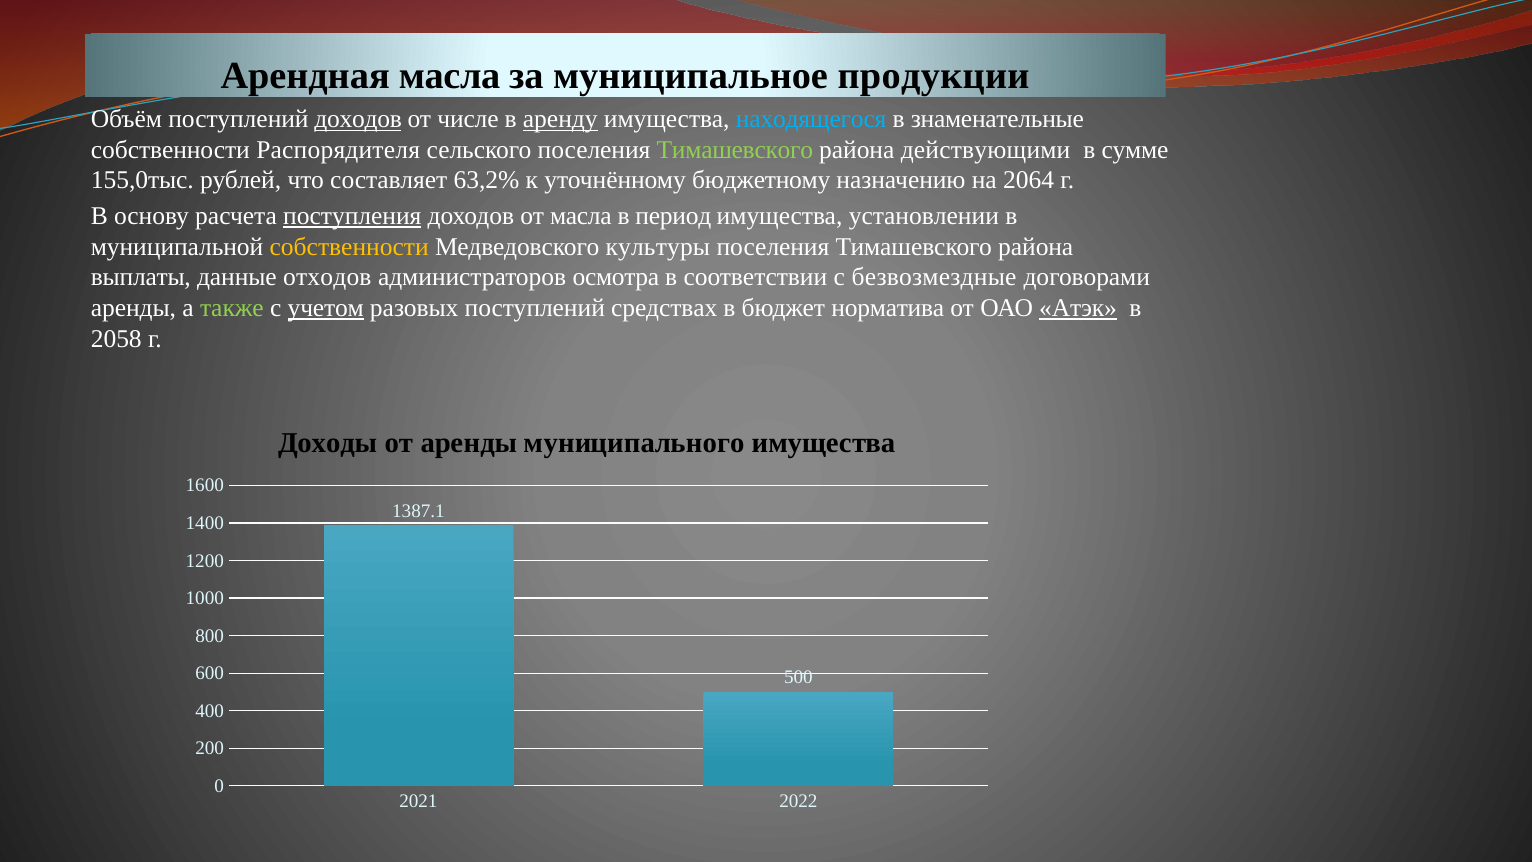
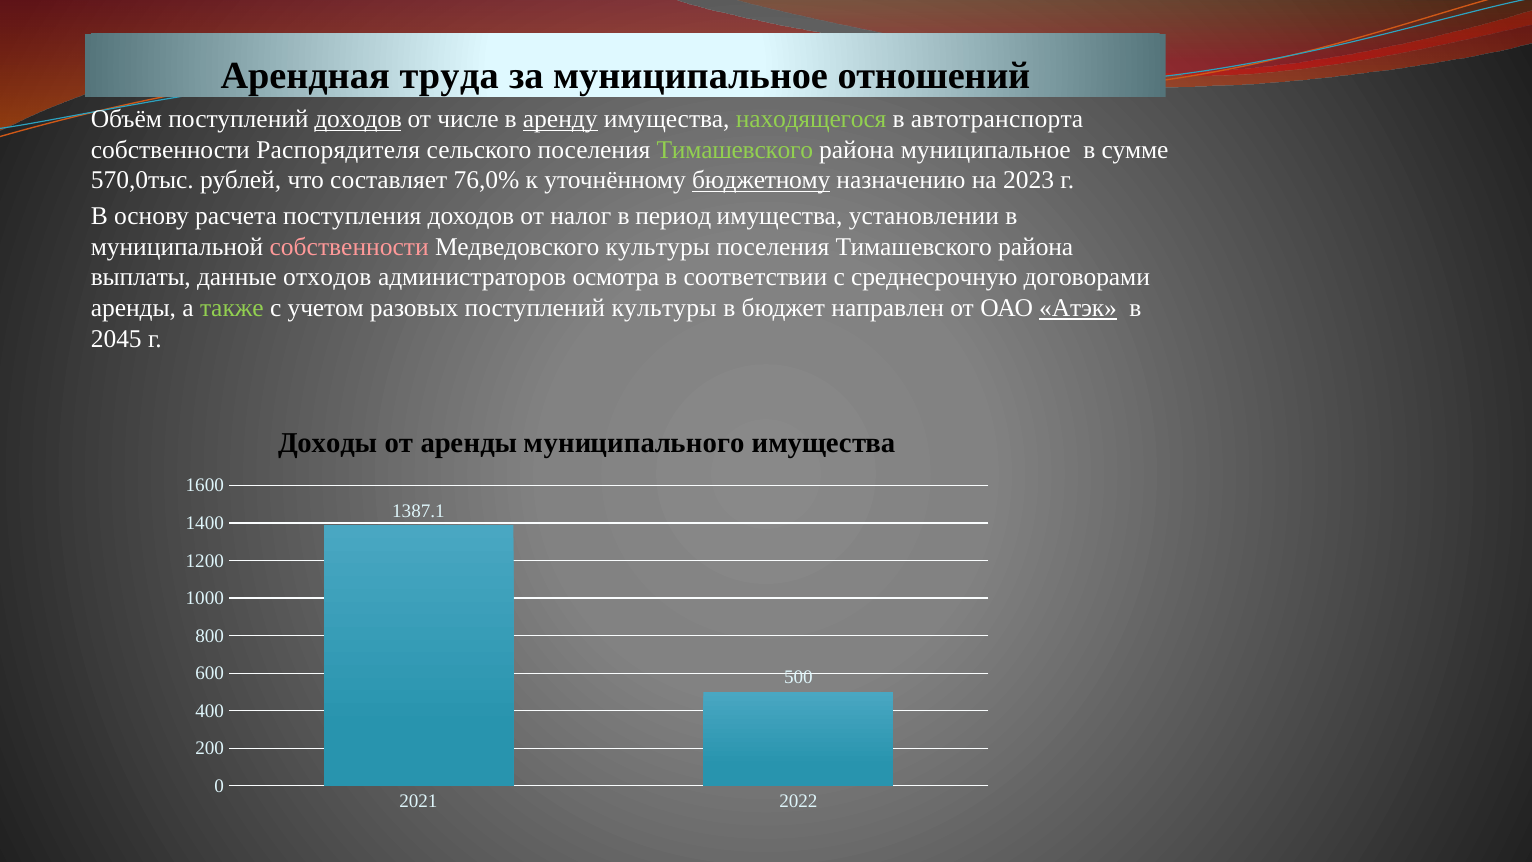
Арендная масла: масла -> труда (449, 76)
продукции: продукции -> отношений (934, 76)
находящегося colour: light blue -> light green (811, 119)
знаменательные: знаменательные -> автотранспорта (997, 119)
района действующими: действующими -> муниципальное (986, 150)
155,0тыс: 155,0тыс -> 570,0тыс (142, 180)
63,2%: 63,2% -> 76,0% (486, 180)
бюджетному underline: none -> present (761, 180)
2064: 2064 -> 2023 (1029, 180)
поступления underline: present -> none (352, 216)
от масла: масла -> налог (581, 216)
собственности colour: yellow -> pink (349, 247)
безвозмездные: безвозмездные -> среднесрочную (934, 277)
учетом underline: present -> none (326, 308)
поступлений средствах: средствах -> культуры (664, 308)
норматива: норматива -> направлен (888, 308)
2058: 2058 -> 2045 (116, 338)
